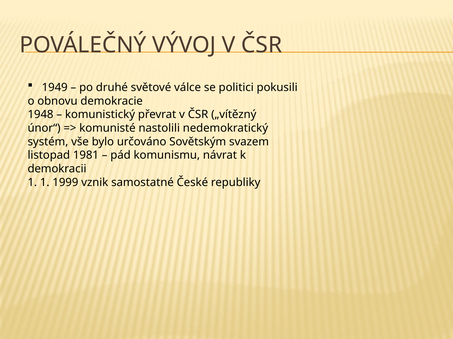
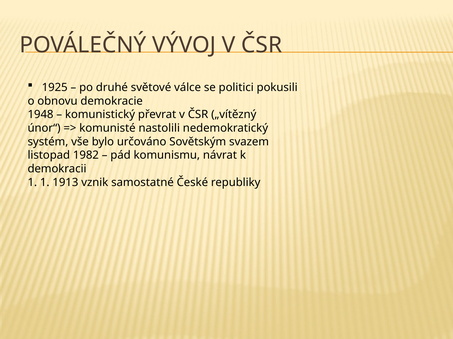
1949: 1949 -> 1925 (55, 88)
1981: 1981 -> 1982 (86, 156)
1999: 1999 -> 1913 (65, 183)
